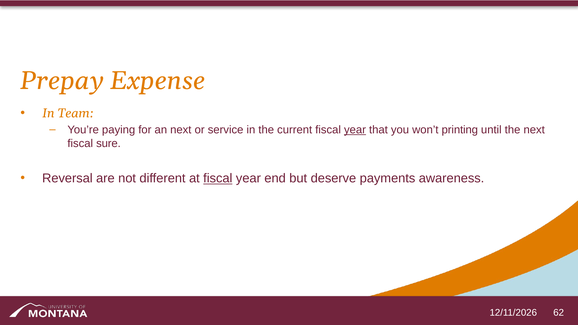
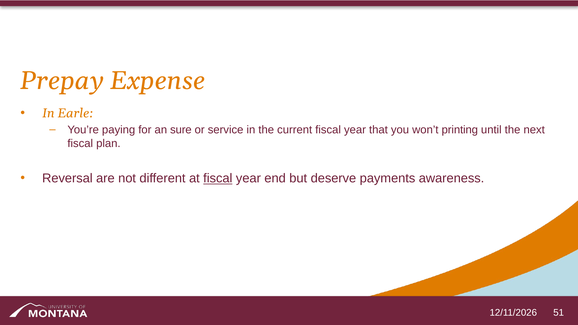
Team: Team -> Earle (76, 113)
an next: next -> sure (181, 130)
year underline: present -> none (355, 130)
sure: sure -> plan (108, 143)
62: 62 -> 51 (559, 313)
